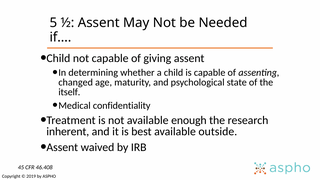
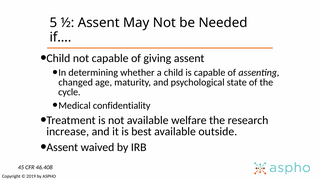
itself: itself -> cycle (69, 92)
enough: enough -> welfare (189, 120)
inherent: inherent -> increase (68, 132)
